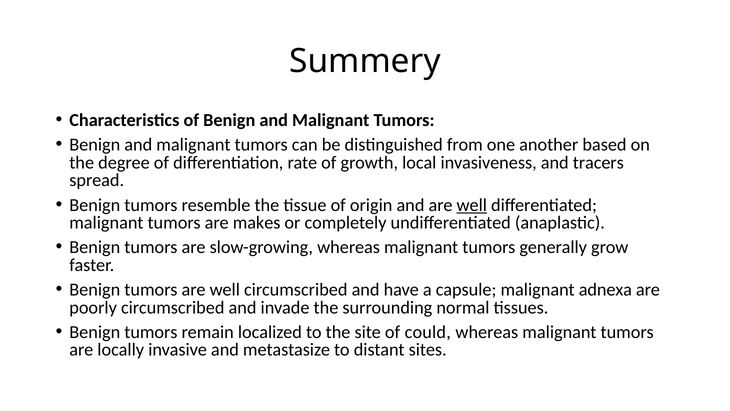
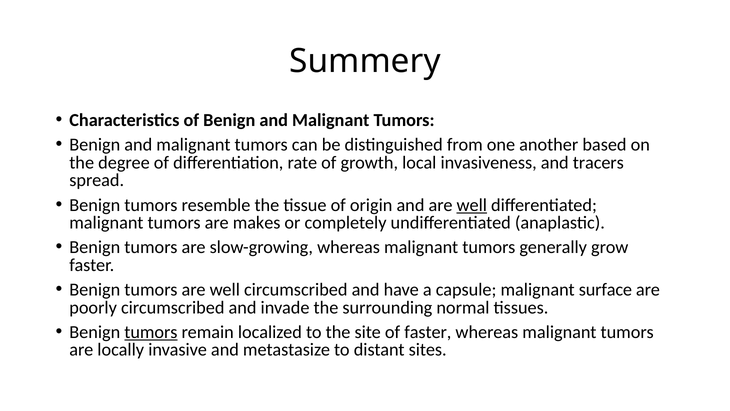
adnexa: adnexa -> surface (605, 289)
tumors underline: none -> present (151, 332)
of could: could -> faster (428, 332)
